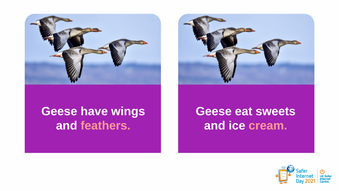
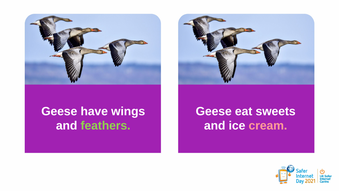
feathers colour: pink -> light green (106, 126)
